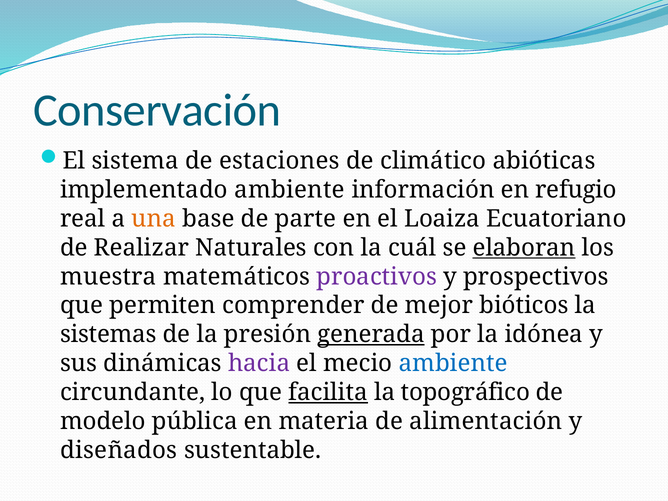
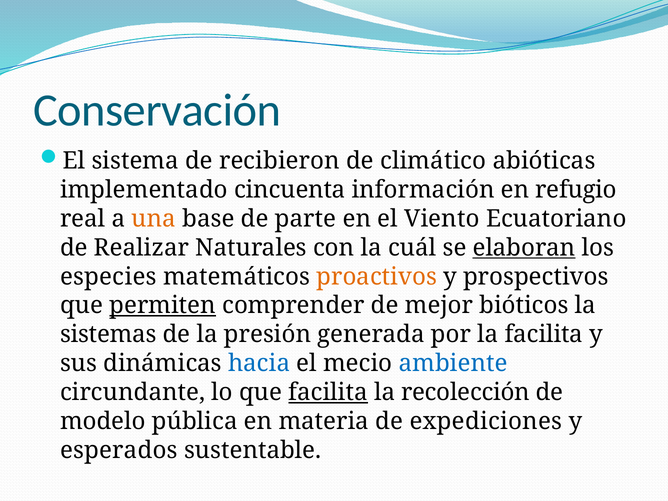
estaciones: estaciones -> recibieron (279, 161)
implementado ambiente: ambiente -> cincuenta (290, 190)
Loaiza: Loaiza -> Viento (442, 219)
muestra: muestra -> especies (108, 277)
proactivos colour: purple -> orange (377, 277)
permiten underline: none -> present (163, 305)
generada underline: present -> none (371, 334)
la idónea: idónea -> facilita (544, 334)
hacia colour: purple -> blue (259, 363)
topográfico: topográfico -> recolección (466, 392)
alimentación: alimentación -> expediciones (486, 421)
diseñados: diseñados -> esperados (119, 450)
